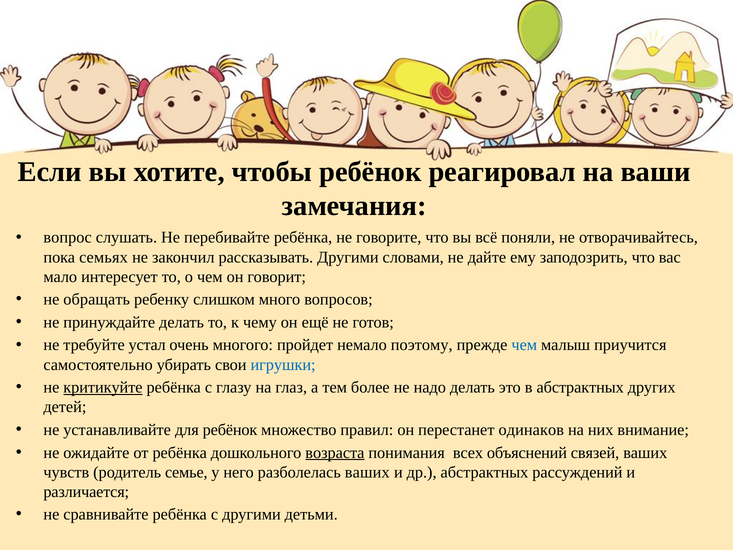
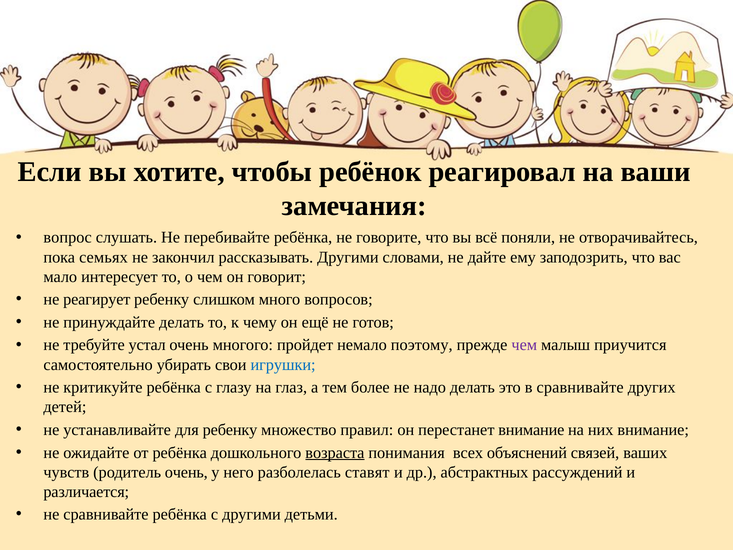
обращать: обращать -> реагирует (97, 299)
чем colour: blue -> purple (524, 345)
критикуйте underline: present -> none (103, 387)
в абстрактных: абстрактных -> сравнивайте (580, 387)
для ребёнок: ребёнок -> ребенку (230, 430)
перестанет одинаков: одинаков -> внимание (531, 430)
родитель семье: семье -> очень (186, 472)
разболелась ваших: ваших -> ставят (367, 472)
